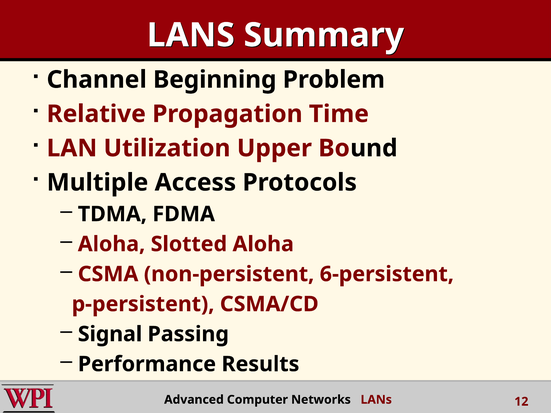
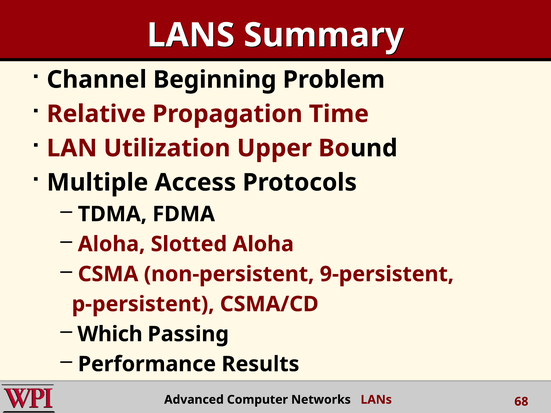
6-persistent: 6-persistent -> 9-persistent (387, 274)
Signal: Signal -> Which (110, 334)
12: 12 -> 68 (521, 402)
